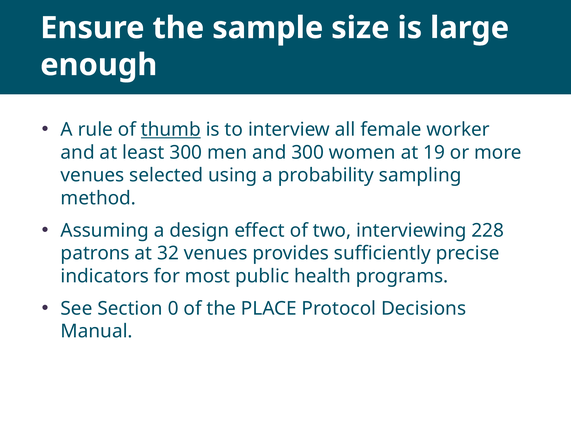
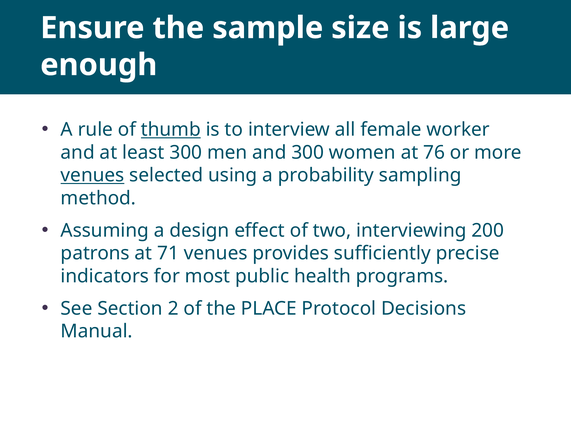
19: 19 -> 76 (434, 153)
venues underline: none -> present (92, 175)
228: 228 -> 200 (488, 231)
32: 32 -> 71 (168, 253)
0: 0 -> 2 (173, 309)
